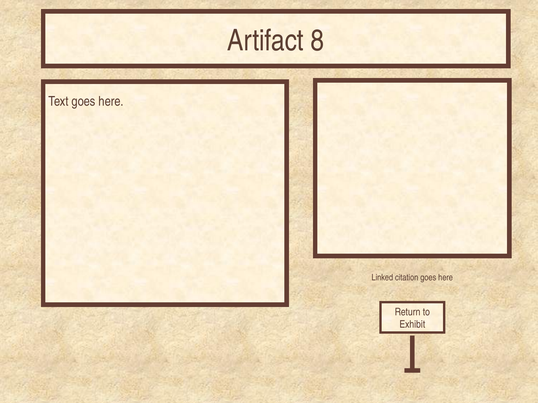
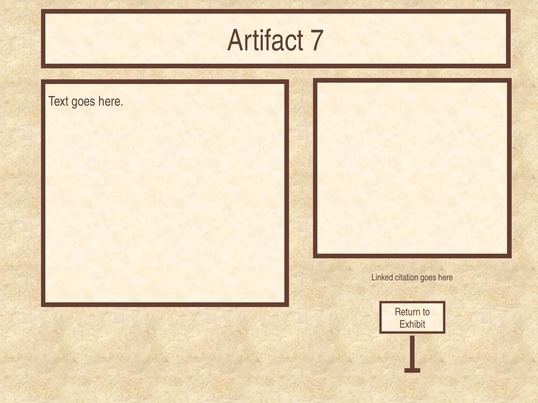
8: 8 -> 7 (317, 41)
